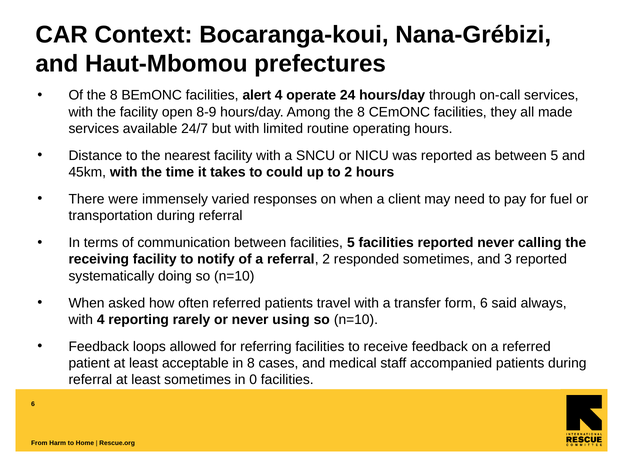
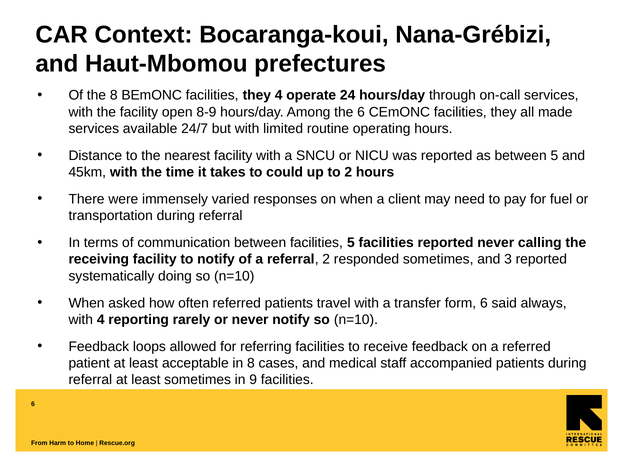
BEmONC facilities alert: alert -> they (257, 95)
Among the 8: 8 -> 6 (361, 112)
never using: using -> notify (291, 320)
0: 0 -> 9 (253, 380)
